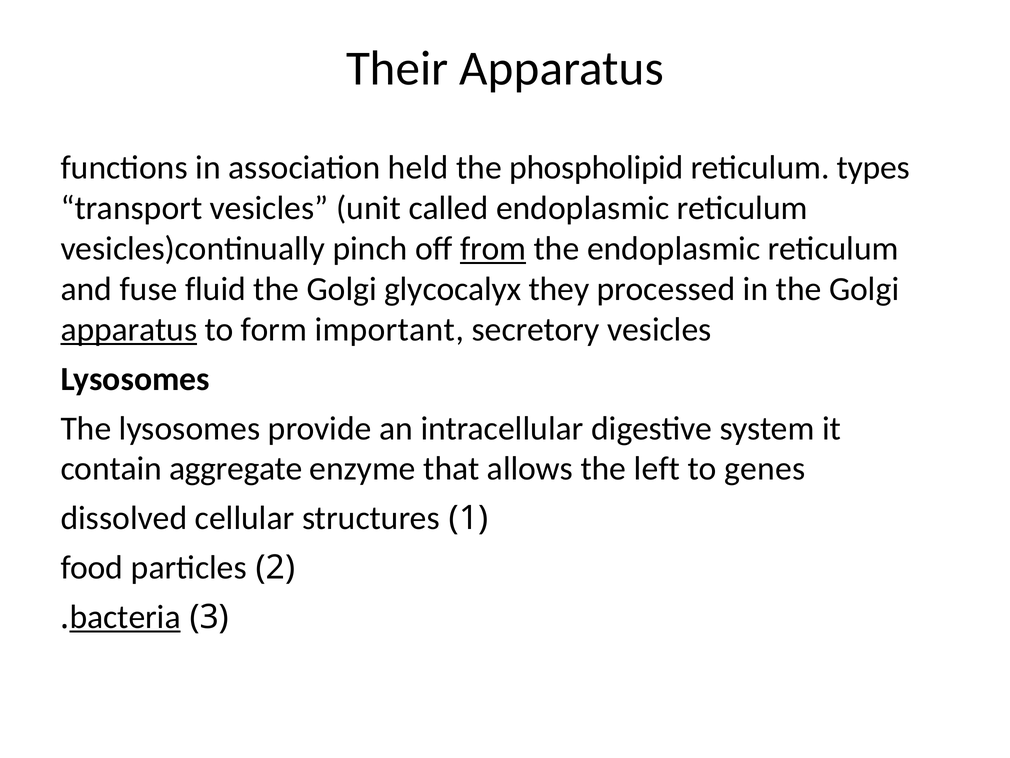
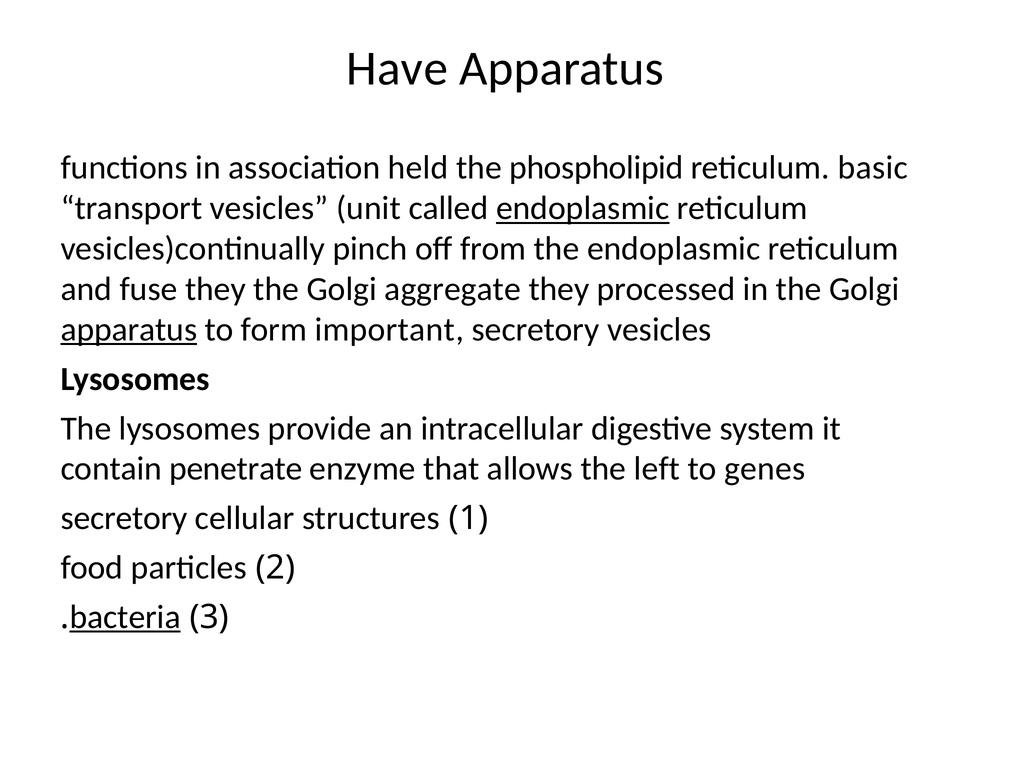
Their: Their -> Have (397, 68)
types: types -> basic (873, 168)
endoplasmic underline: none -> present (583, 208)
from underline: present -> none (493, 249)
fuse fluid: fluid -> they (216, 289)
glycocalyx: glycocalyx -> aggregate (453, 289)
aggregate: aggregate -> penetrate (236, 469)
dissolved: dissolved -> secretory (124, 518)
